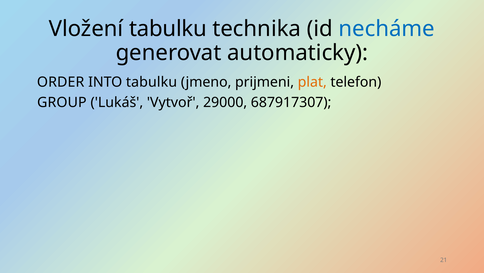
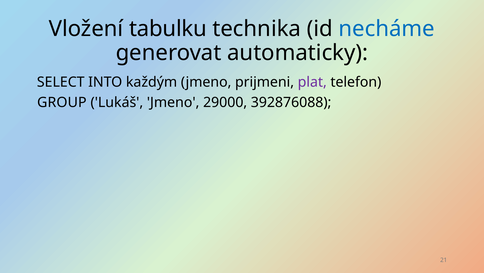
ORDER: ORDER -> SELECT (61, 82)
INTO tabulku: tabulku -> každým (152, 82)
plat colour: orange -> purple (312, 82)
Lukáš Vytvoř: Vytvoř -> Jmeno (173, 102)
687917307: 687917307 -> 392876088 (291, 102)
